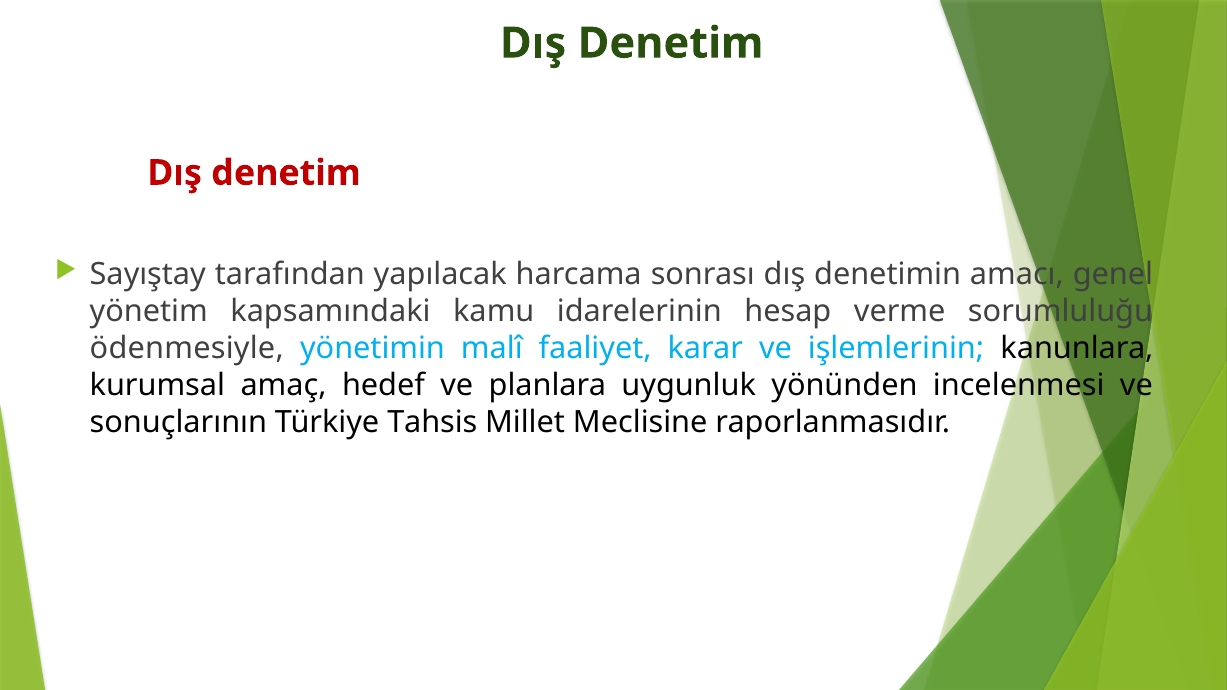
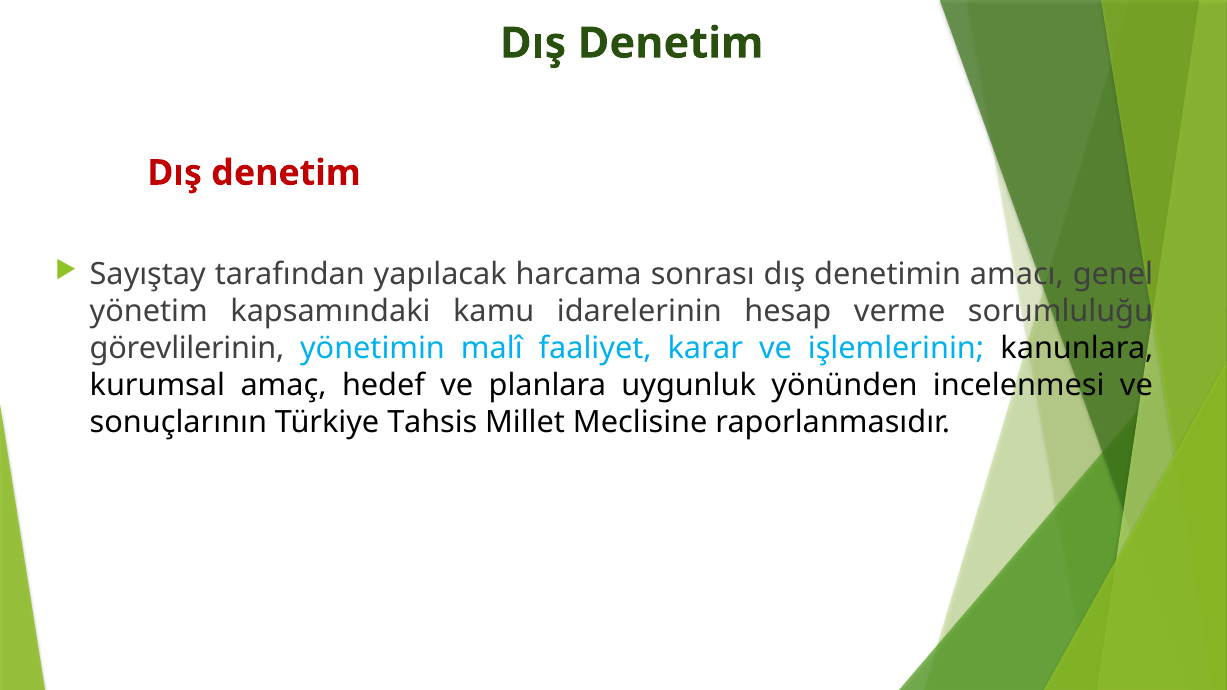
ödenmesiyle: ödenmesiyle -> görevlilerinin (187, 349)
